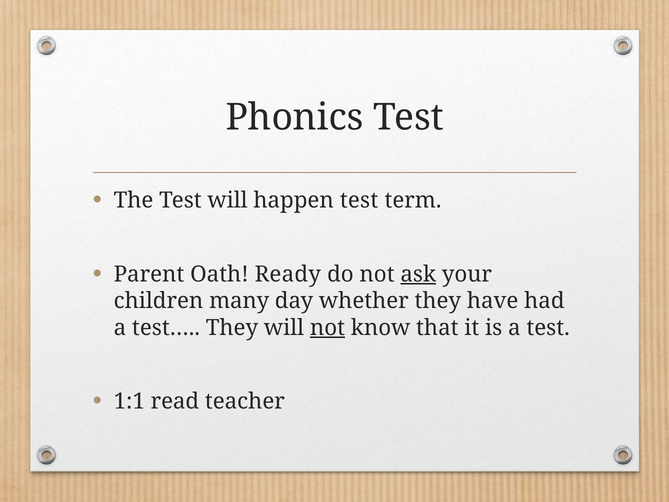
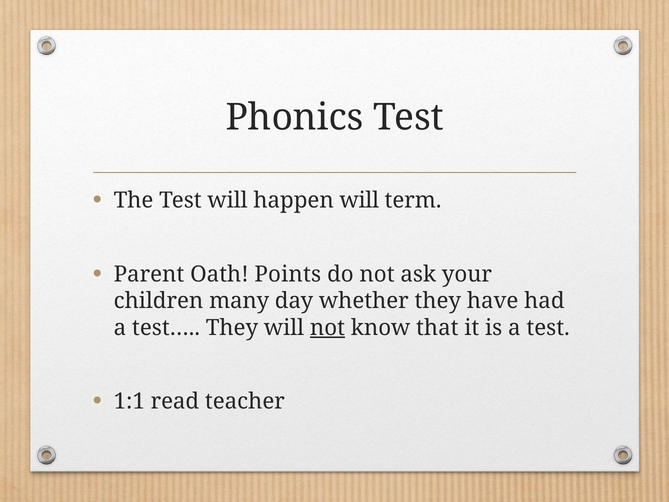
happen test: test -> will (359, 200)
Ready: Ready -> Points (288, 274)
ask underline: present -> none (418, 274)
